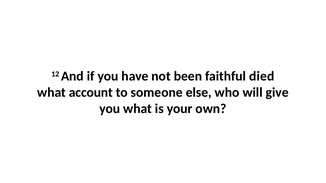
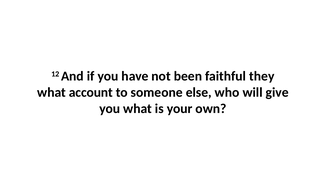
died: died -> they (262, 76)
